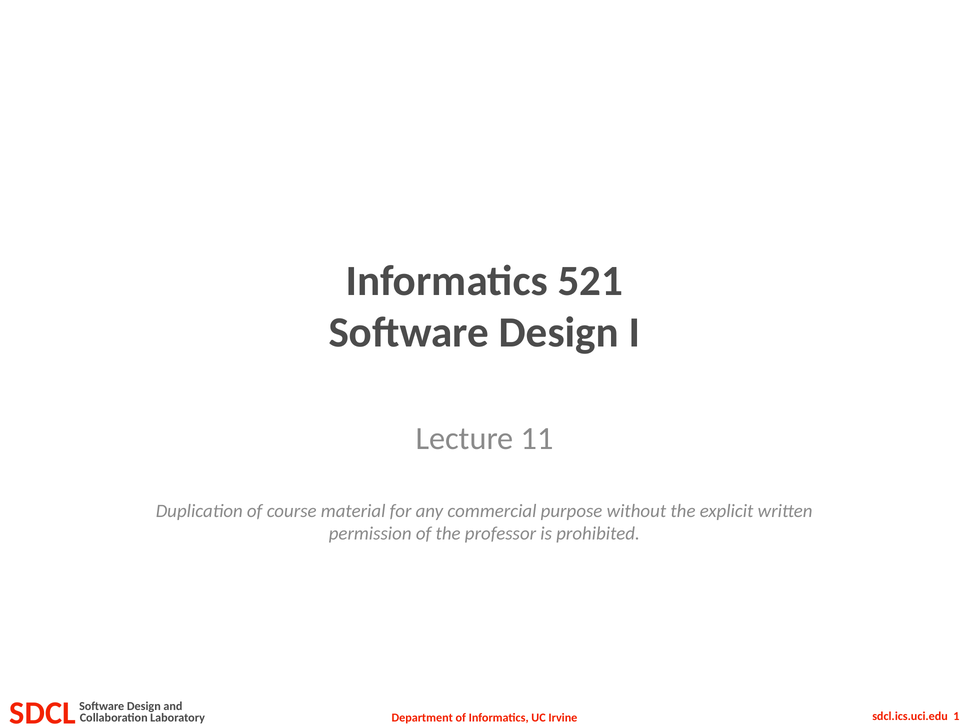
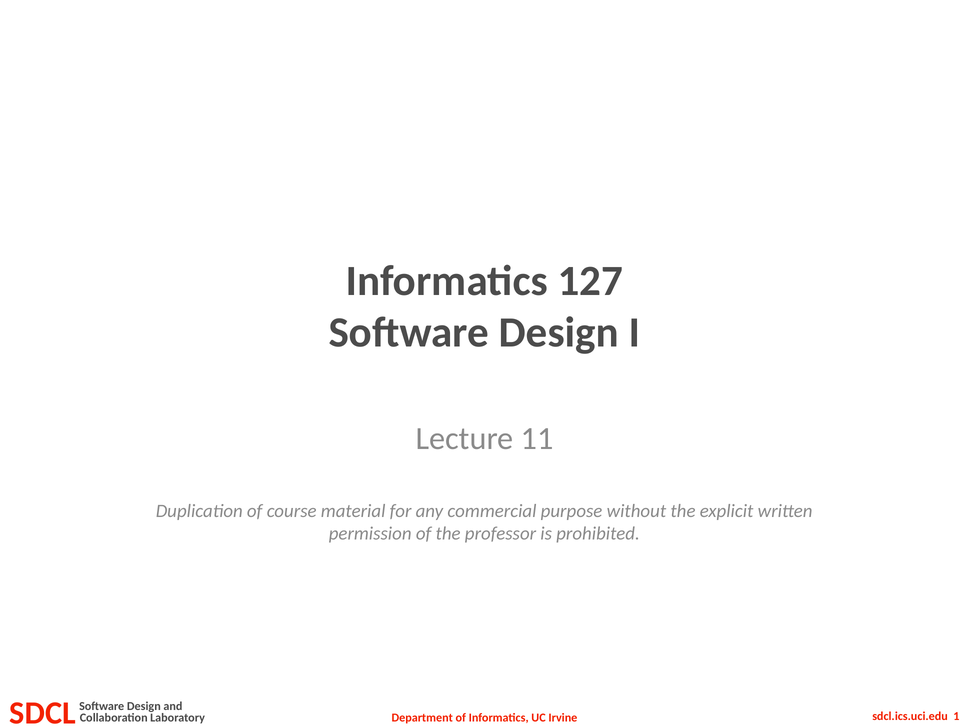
521: 521 -> 127 (590, 281)
